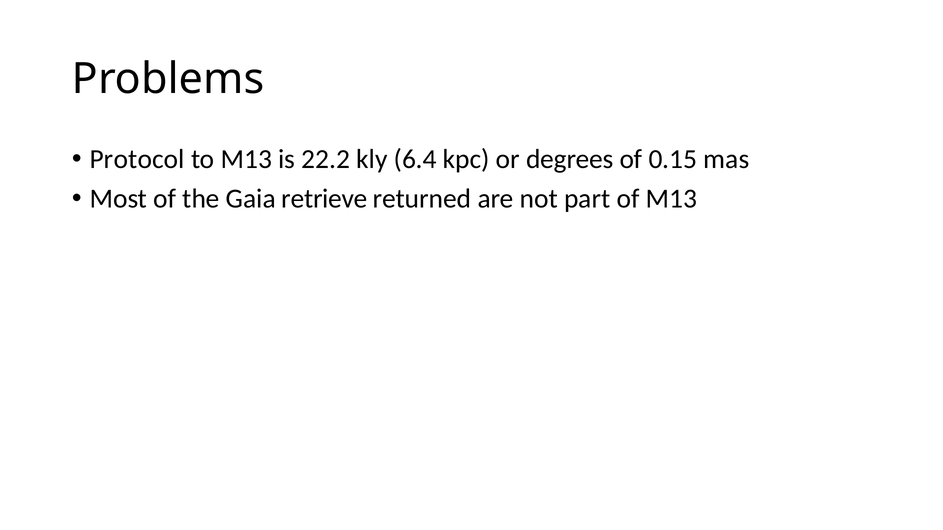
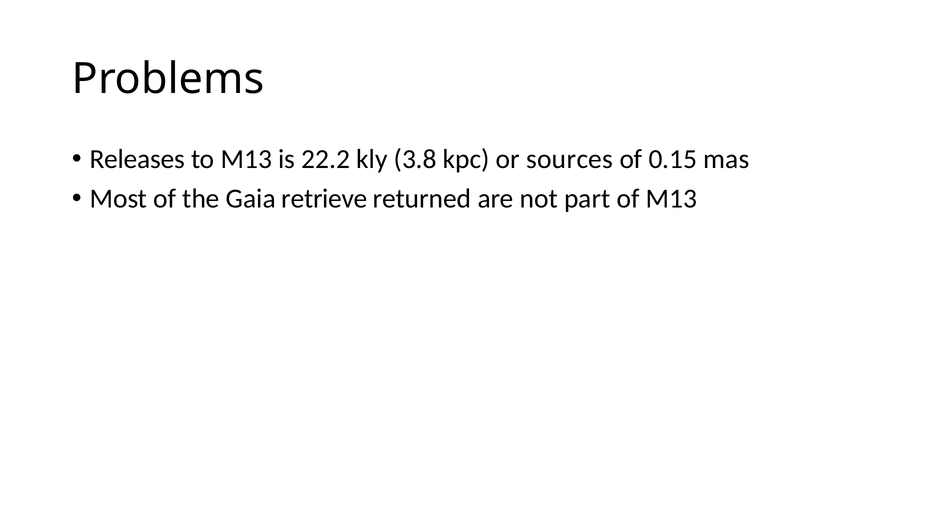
Protocol: Protocol -> Releases (137, 159)
6.4: 6.4 -> 3.8 (415, 159)
degrees: degrees -> sources (570, 159)
